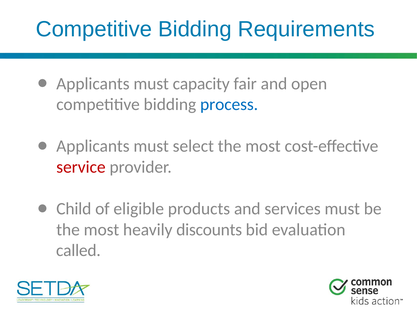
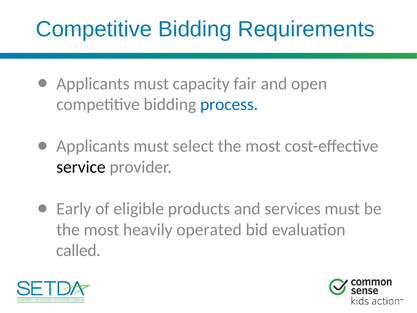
service colour: red -> black (81, 167)
Child: Child -> Early (74, 209)
discounts: discounts -> operated (209, 229)
